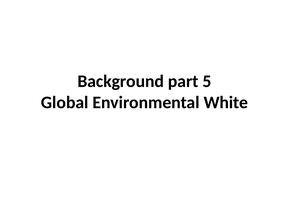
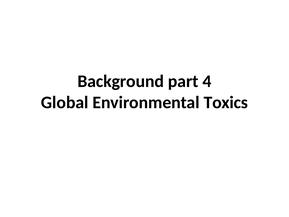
5: 5 -> 4 (207, 81)
White: White -> Toxics (226, 102)
